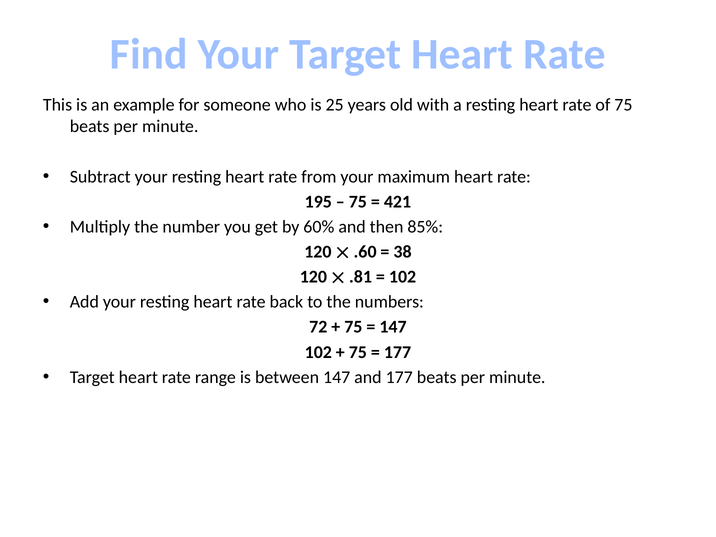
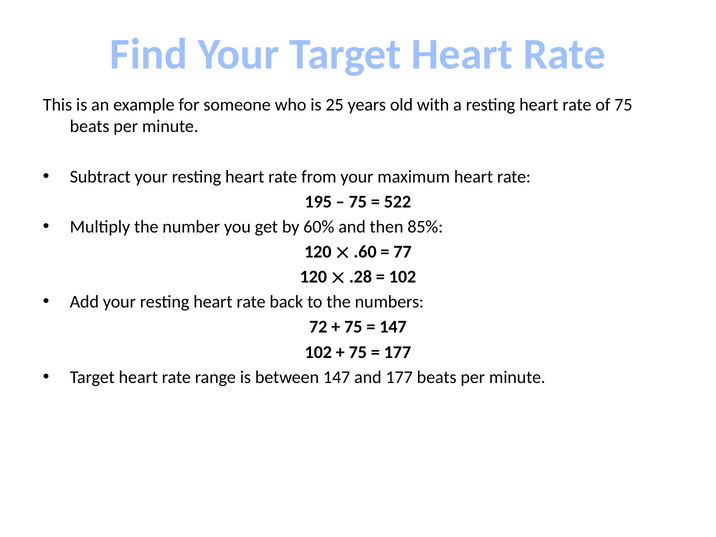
421: 421 -> 522 (397, 202)
38: 38 -> 77 (403, 252)
.81: .81 -> .28 (361, 277)
